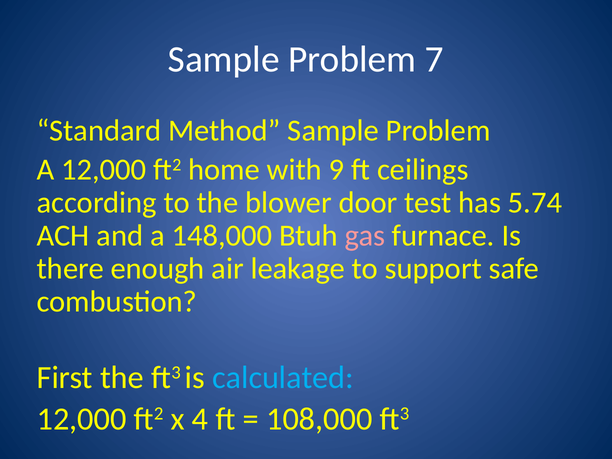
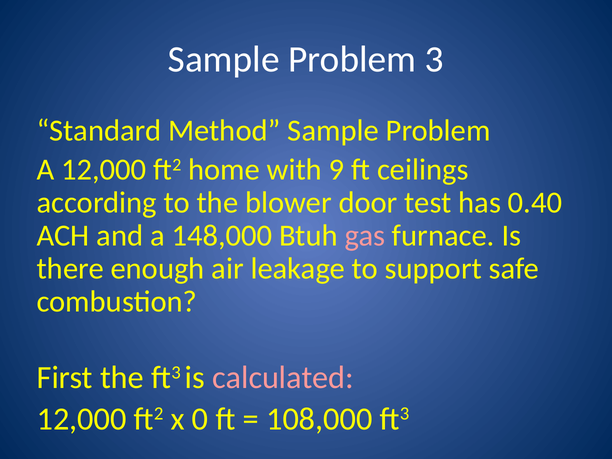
7: 7 -> 3 (434, 59)
5.74: 5.74 -> 0.40 (535, 203)
calculated colour: light blue -> pink (283, 378)
4: 4 -> 0 (200, 419)
